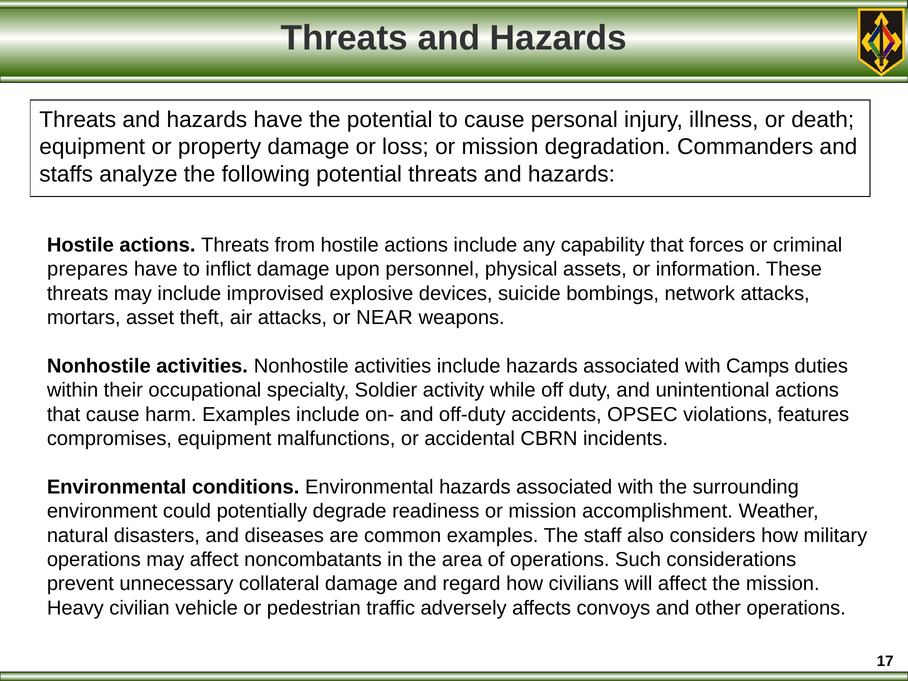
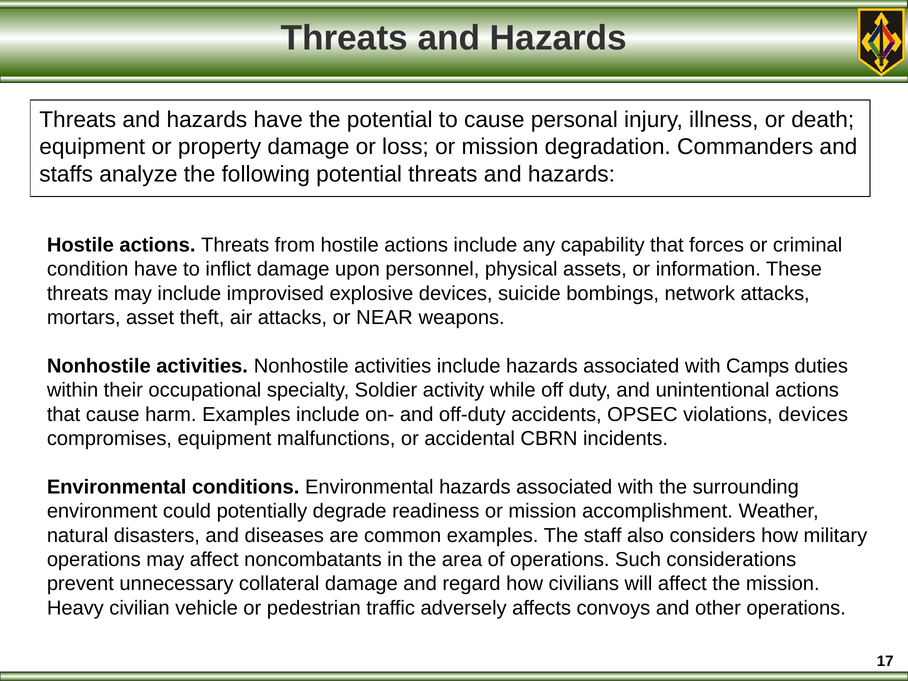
prepares: prepares -> condition (88, 269)
violations features: features -> devices (813, 414)
